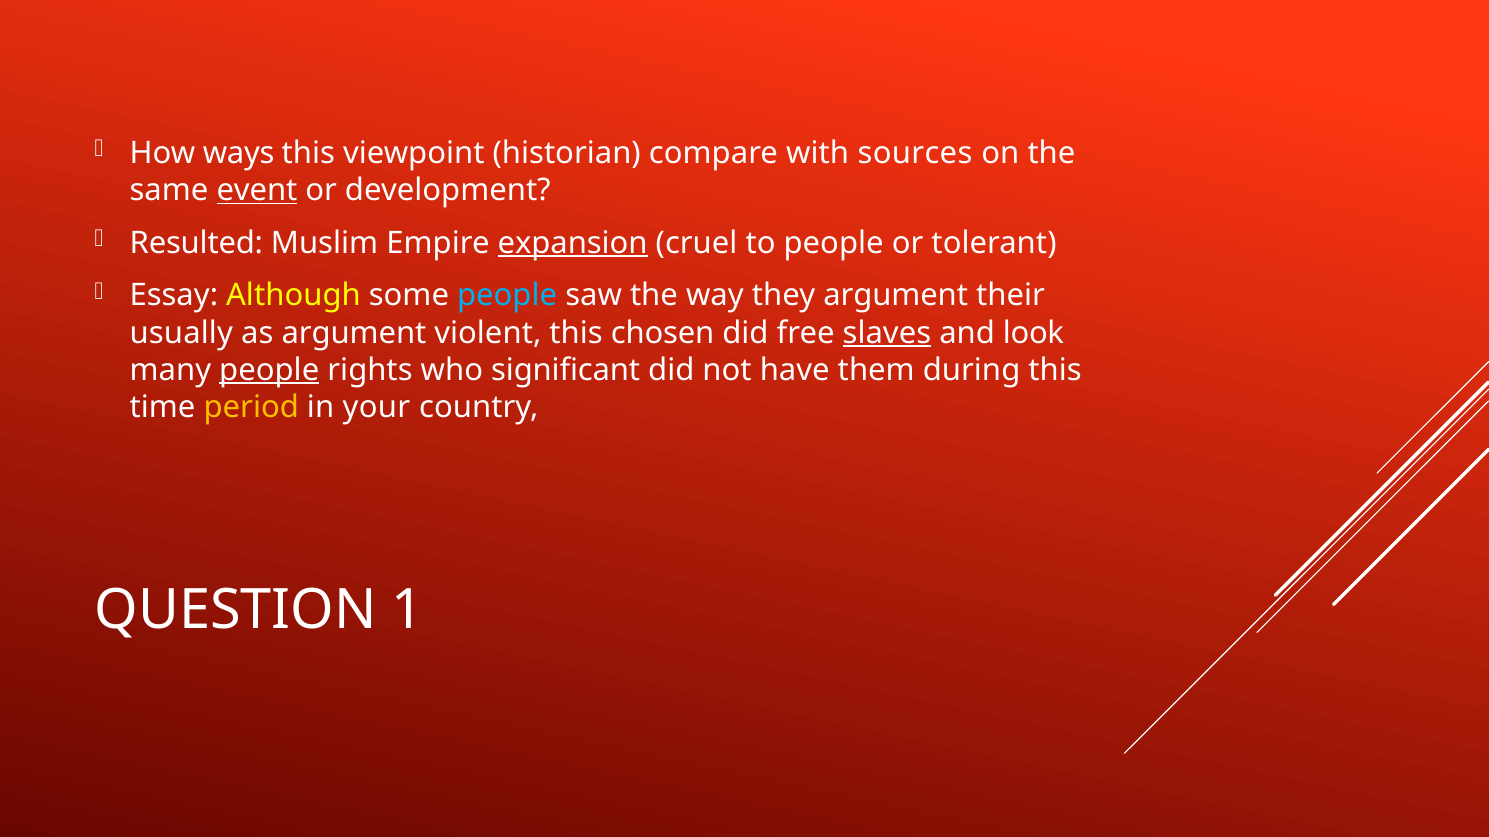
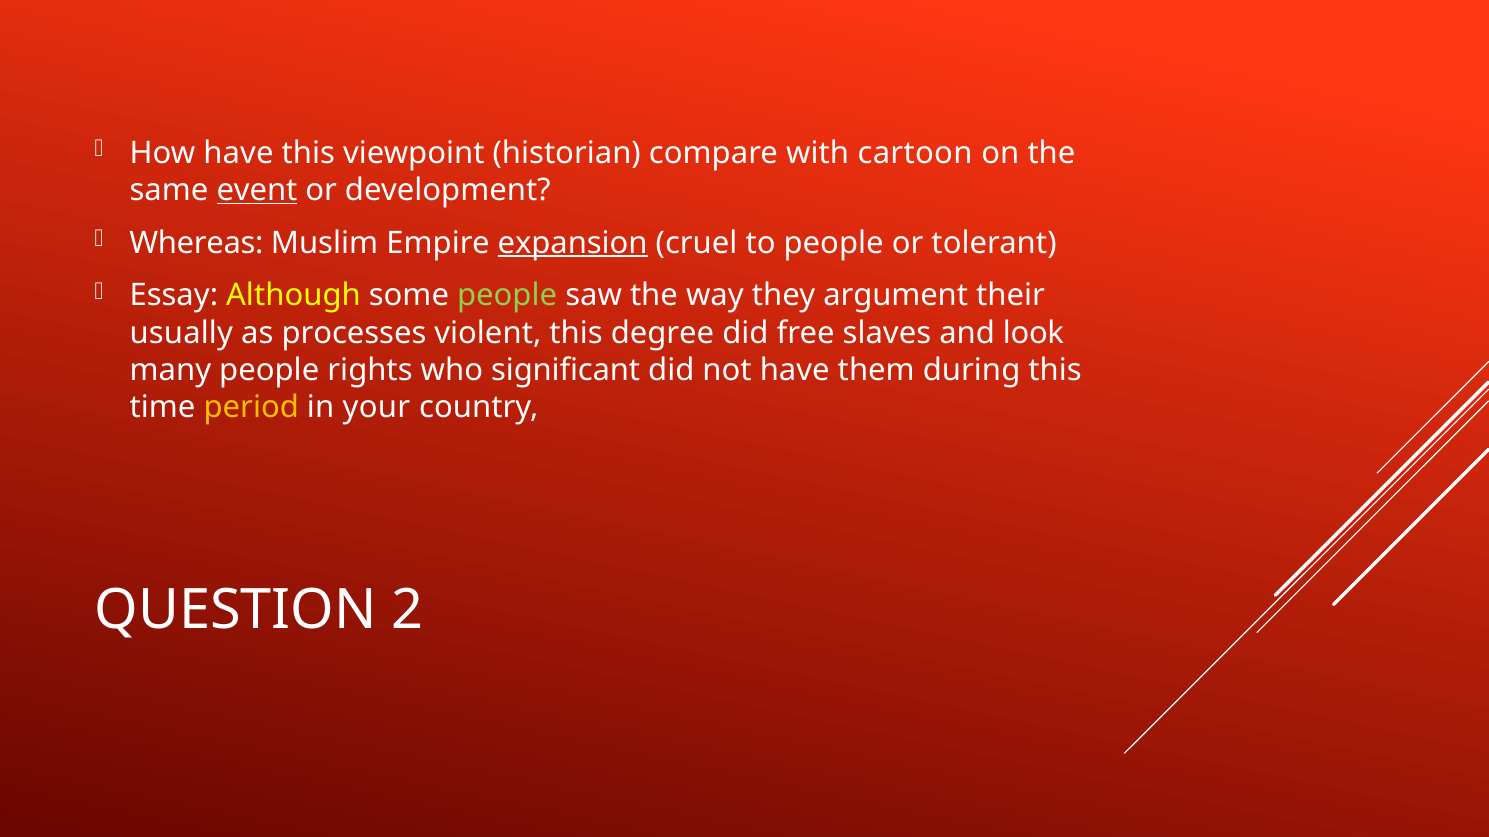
How ways: ways -> have (238, 153)
sources: sources -> cartoon (915, 153)
Resulted: Resulted -> Whereas (196, 243)
people colour: light blue -> light green (507, 296)
as argument: argument -> processes (354, 333)
chosen: chosen -> degree (663, 333)
slaves underline: present -> none (887, 333)
people underline: present -> none (269, 370)
1: 1 -> 2 (407, 610)
